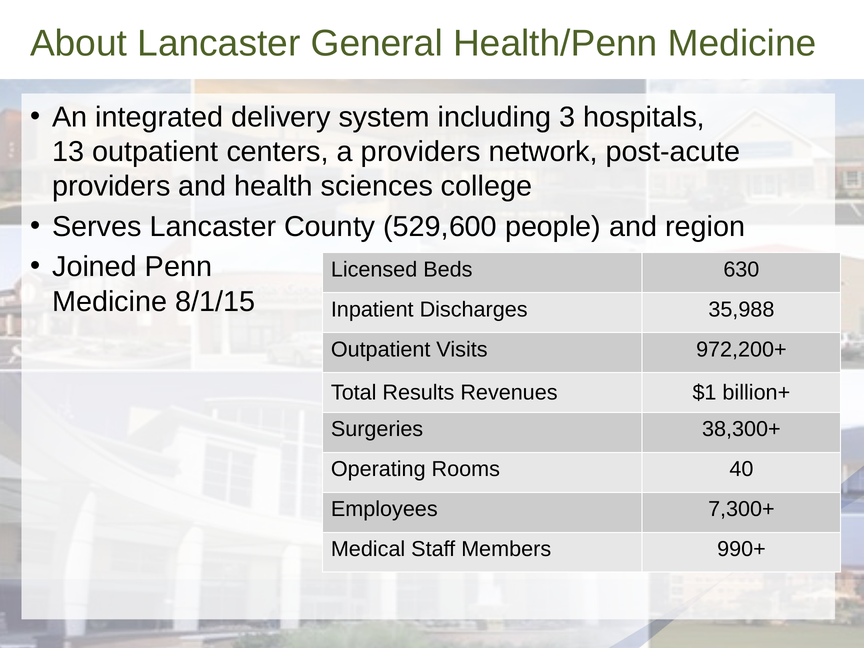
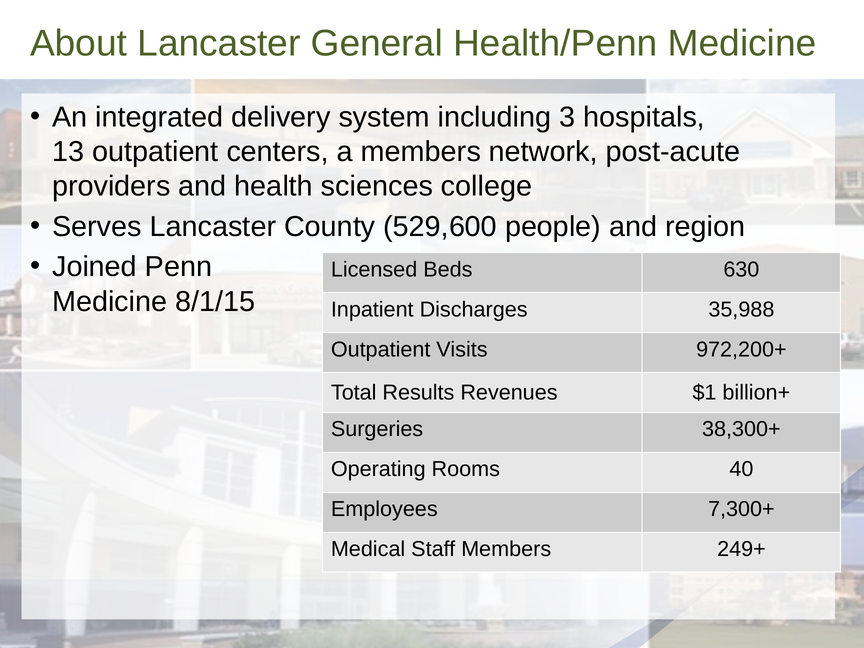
a providers: providers -> members (421, 152)
990+: 990+ -> 249+ (741, 549)
